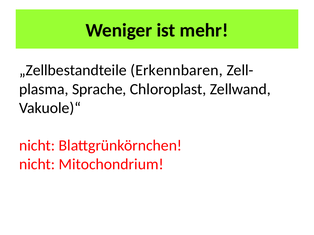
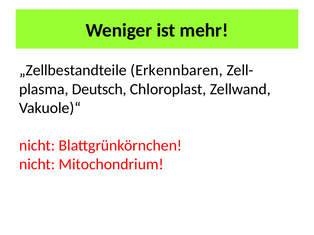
Sprache: Sprache -> Deutsch (99, 89)
